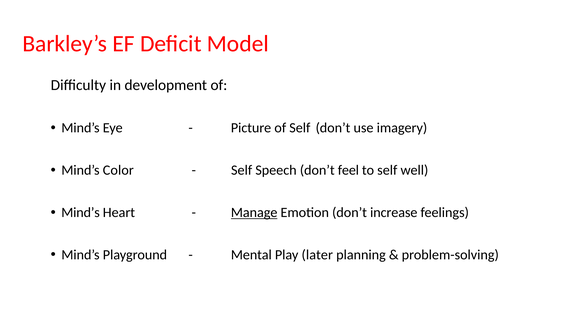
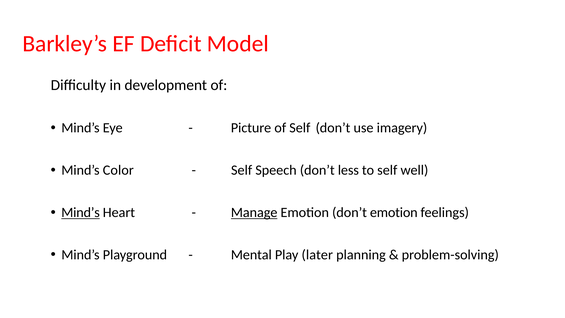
feel: feel -> less (348, 170)
Mind’s underline: none -> present (81, 212)
don’t increase: increase -> emotion (394, 212)
